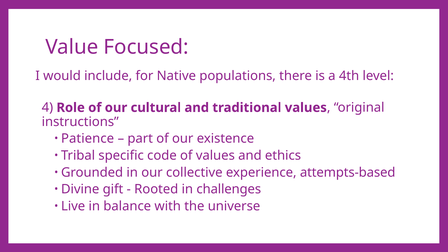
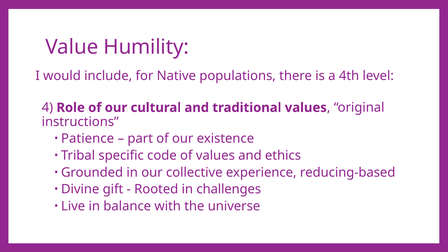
Focused: Focused -> Humility (146, 47)
attempts-based: attempts-based -> reducing-based (348, 172)
